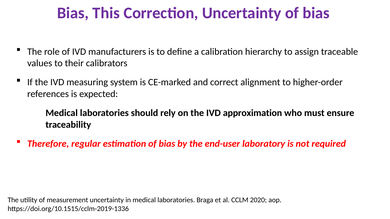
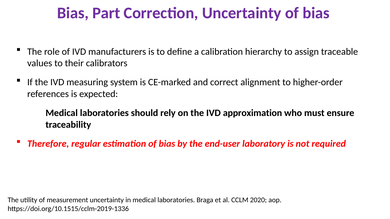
This: This -> Part (106, 13)
